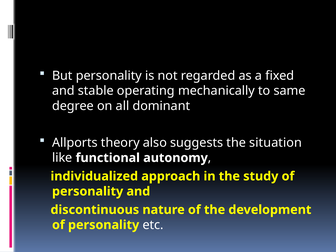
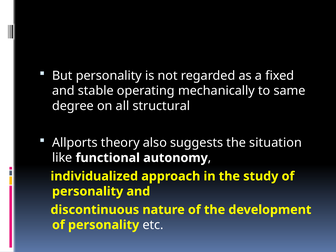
dominant: dominant -> structural (161, 106)
